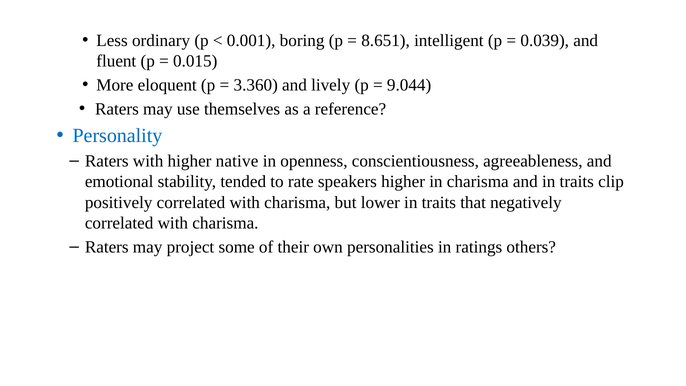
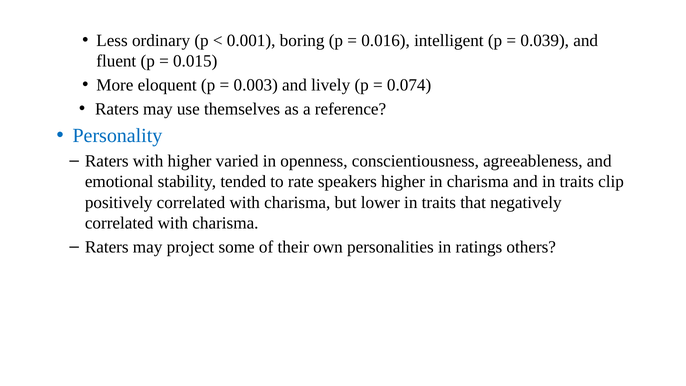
8.651: 8.651 -> 0.016 (386, 41)
3.360: 3.360 -> 0.003 (256, 85)
9.044: 9.044 -> 0.074 (409, 85)
native: native -> varied (237, 161)
